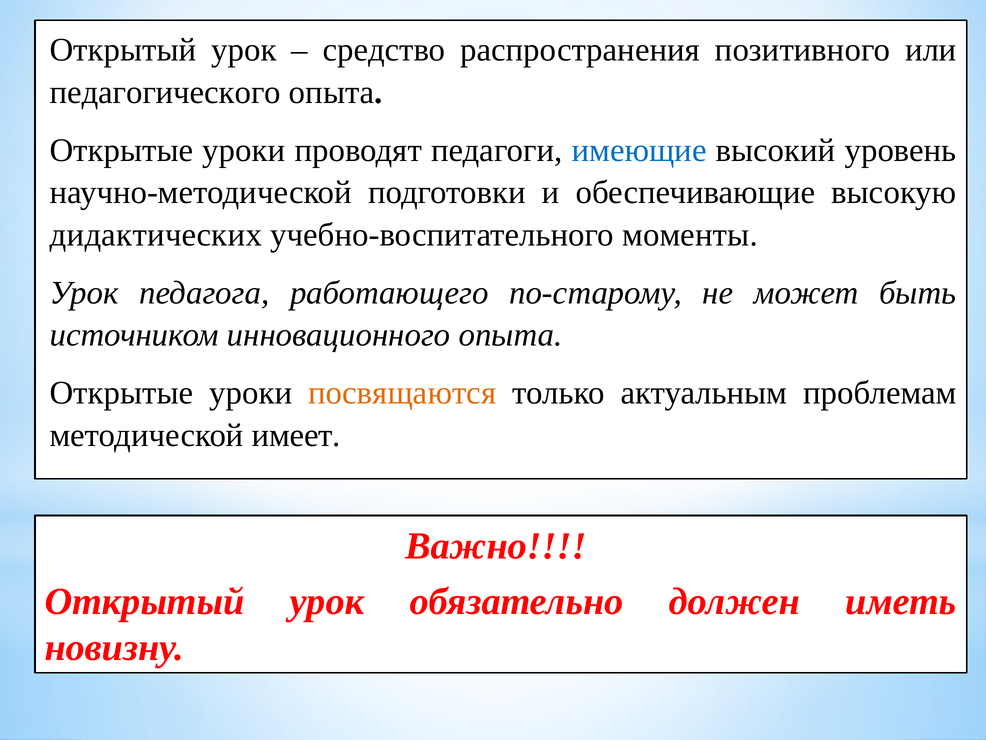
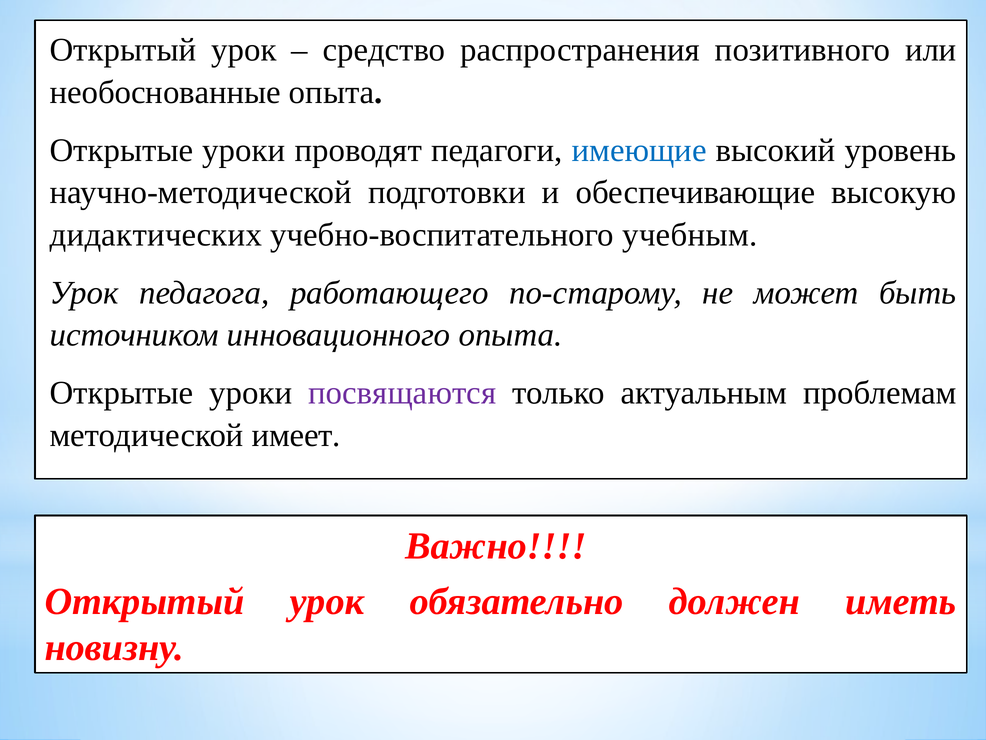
педагогического: педагогического -> необоснованные (165, 92)
моменты: моменты -> учебным (690, 235)
посвящаются colour: orange -> purple (402, 393)
